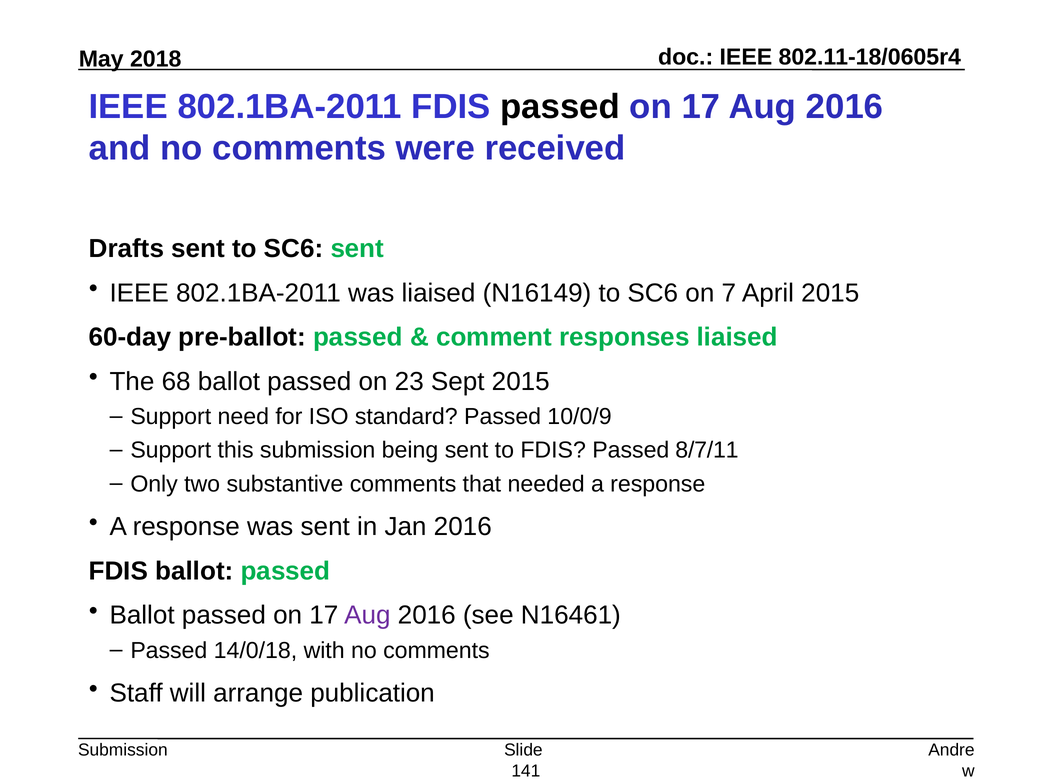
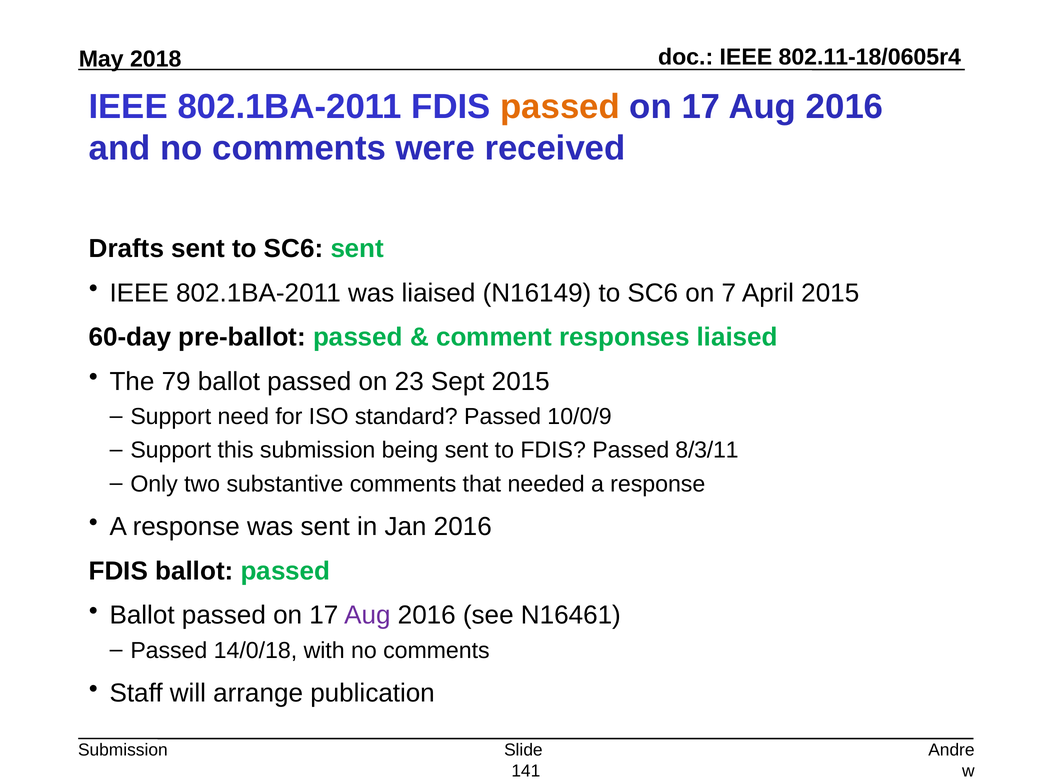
passed colour: black -> orange (560, 107)
68: 68 -> 79 (176, 382)
8/7/11: 8/7/11 -> 8/3/11 (707, 450)
